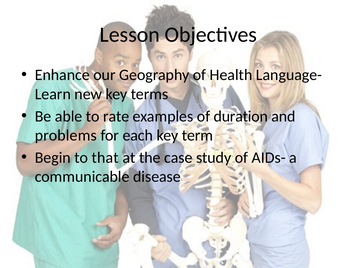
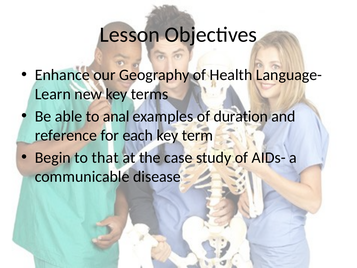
rate: rate -> anal (116, 116)
problems: problems -> reference (66, 135)
